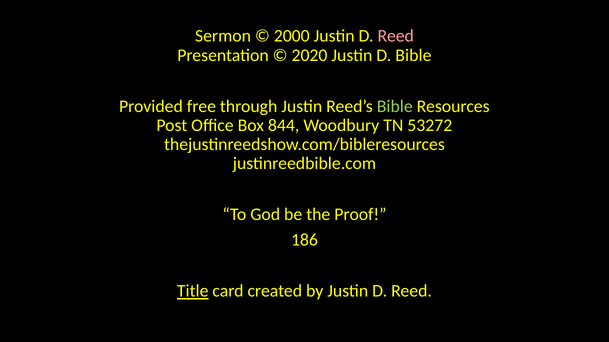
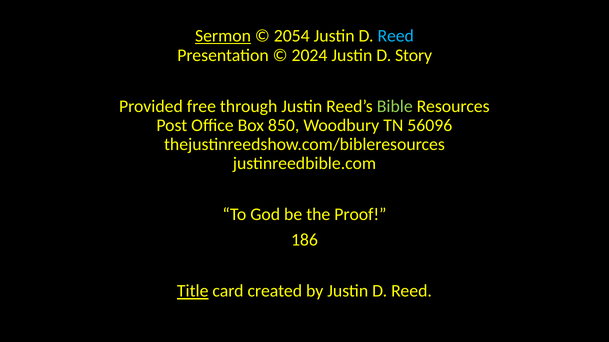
Sermon underline: none -> present (223, 36)
2000: 2000 -> 2054 (292, 36)
Reed colour: pink -> light blue (396, 36)
2020: 2020 -> 2024 (309, 55)
D Bible: Bible -> Story (414, 55)
844: 844 -> 850 (284, 126)
53272: 53272 -> 56096 (430, 126)
